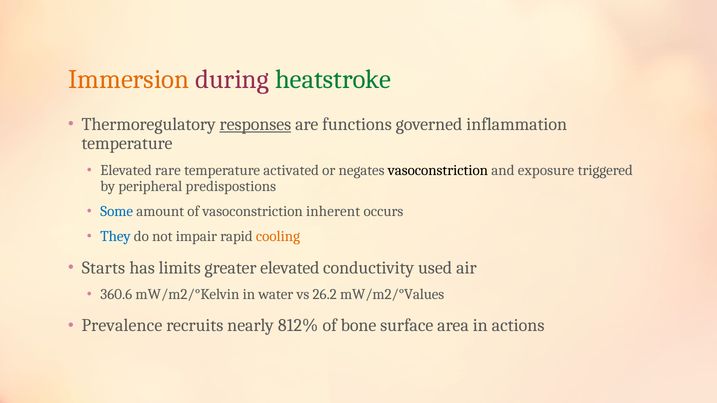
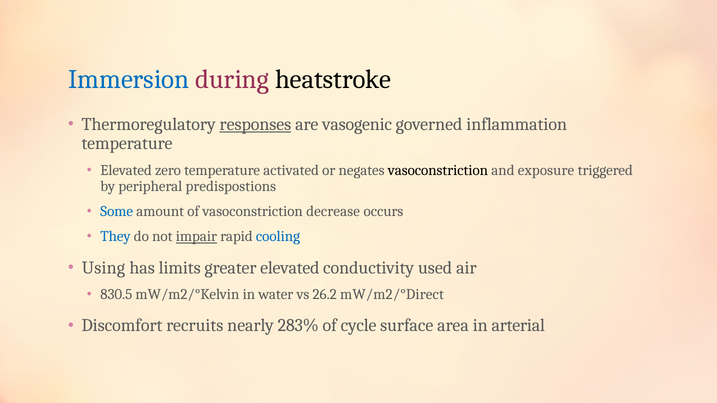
Immersion colour: orange -> blue (129, 79)
heatstroke colour: green -> black (333, 79)
functions: functions -> vasogenic (357, 124)
rare: rare -> zero (168, 170)
inherent: inherent -> decrease (333, 212)
impair underline: none -> present (196, 237)
cooling colour: orange -> blue (278, 237)
Starts: Starts -> Using (103, 268)
360.6: 360.6 -> 830.5 (116, 295)
mW/m2/°Values: mW/m2/°Values -> mW/m2/°Direct (392, 295)
Prevalence: Prevalence -> Discomfort (122, 326)
812%: 812% -> 283% (298, 326)
bone: bone -> cycle (359, 326)
actions: actions -> arterial (518, 326)
